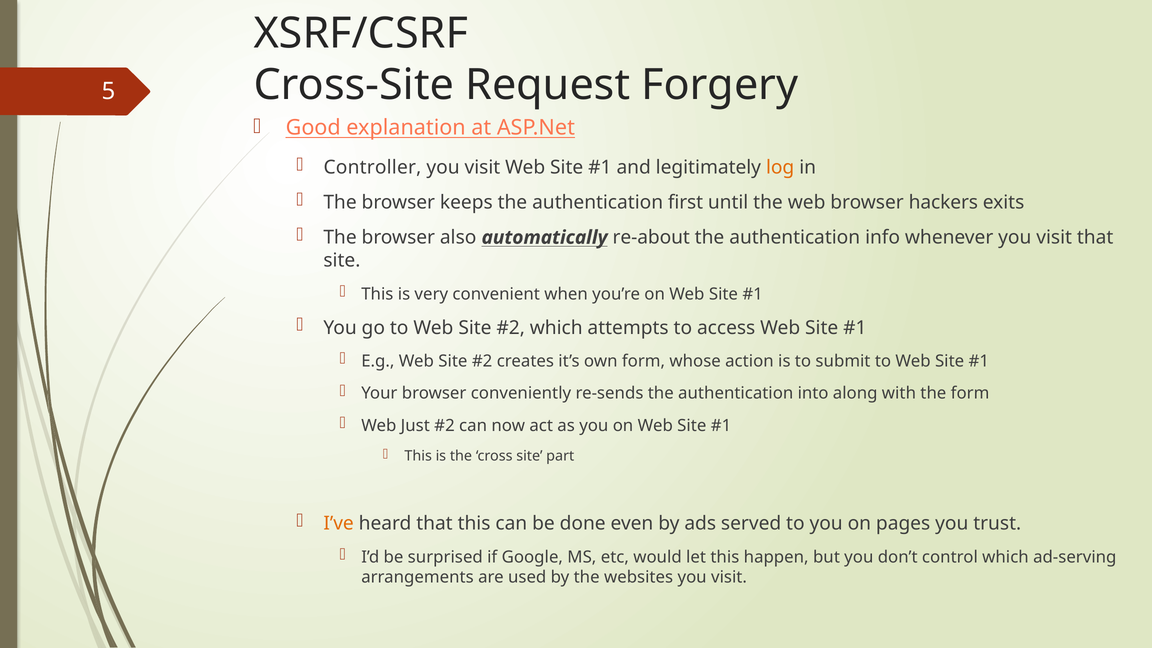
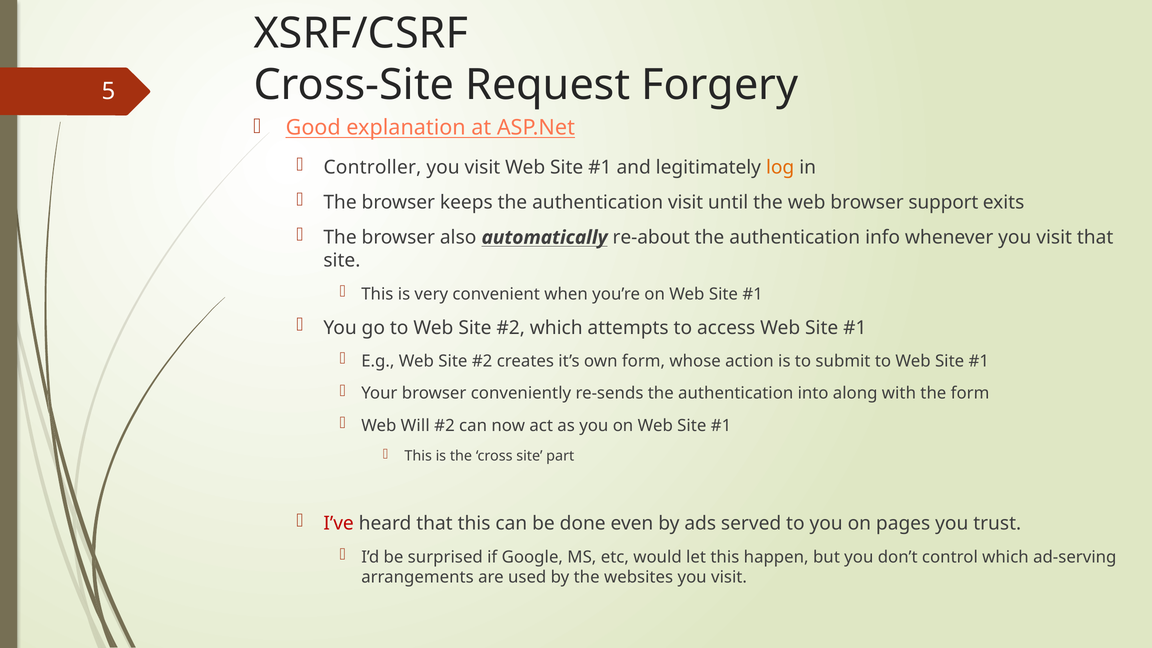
authentication first: first -> visit (686, 202)
hackers: hackers -> support (943, 202)
Just: Just -> Will (415, 426)
I’ve colour: orange -> red (339, 524)
